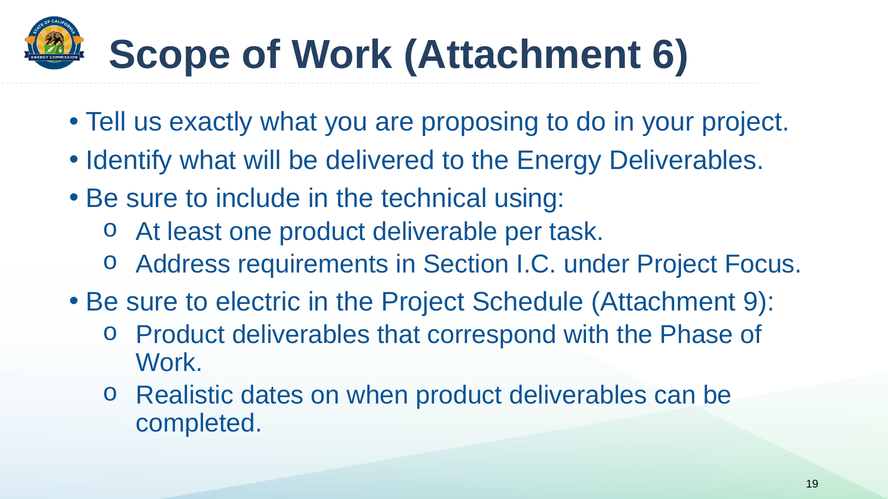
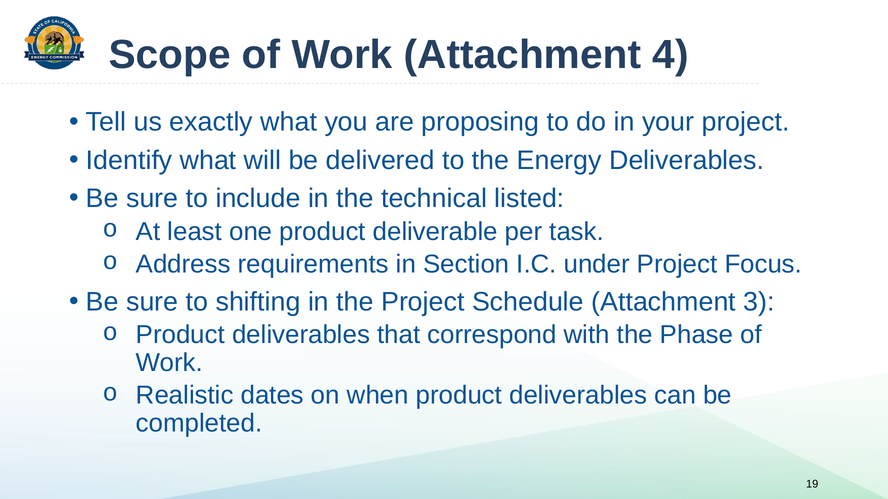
6: 6 -> 4 (671, 55)
using: using -> listed (529, 199)
electric: electric -> shifting (258, 302)
9: 9 -> 3 (759, 302)
